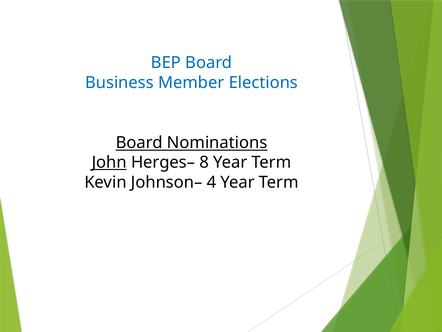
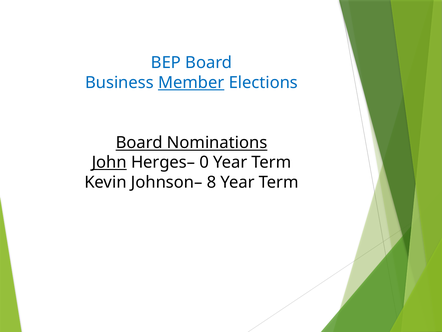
Member underline: none -> present (191, 83)
8: 8 -> 0 (204, 162)
4: 4 -> 8 (211, 182)
